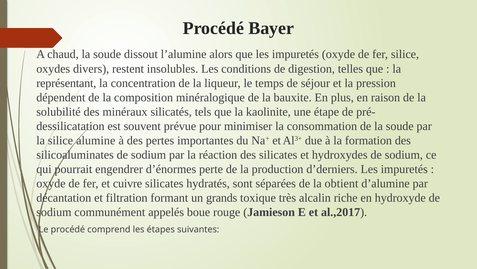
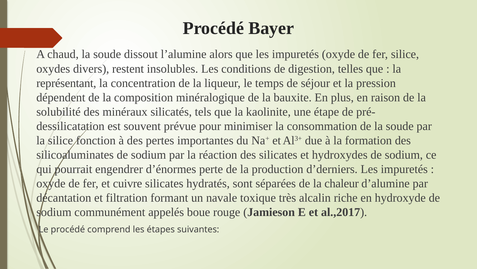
alumine: alumine -> fonction (96, 140)
obtient: obtient -> chaleur (342, 183)
grands: grands -> navale (222, 197)
